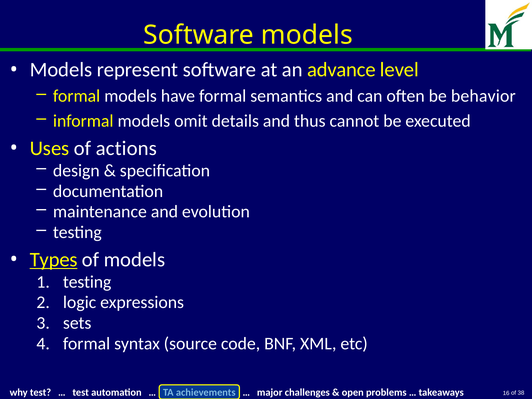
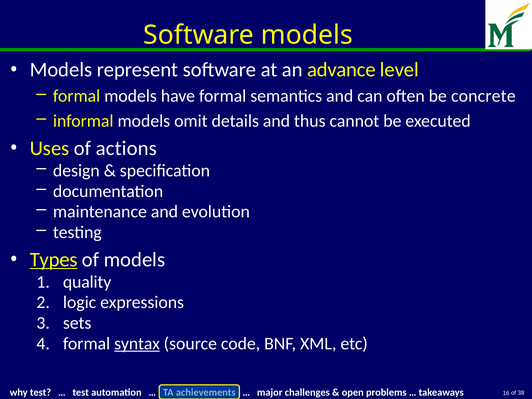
behavior: behavior -> concrete (483, 96)
testing: testing -> quality (87, 282)
syntax underline: none -> present (137, 344)
